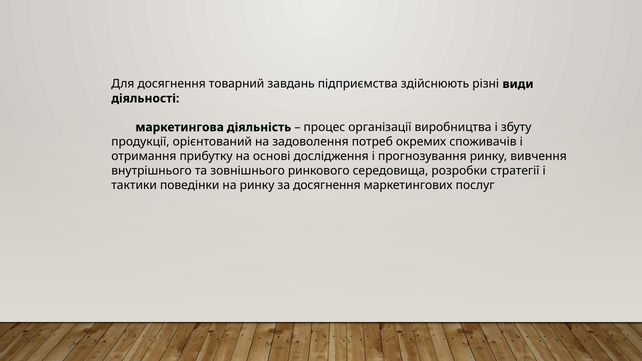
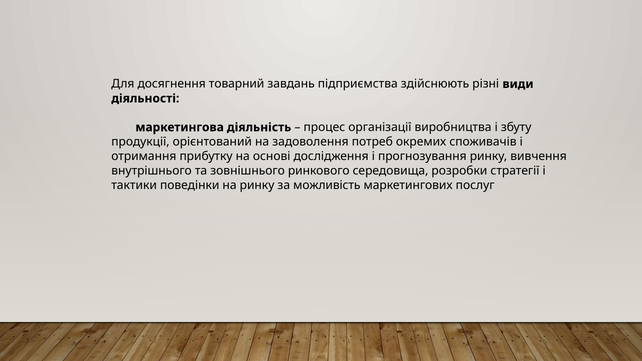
за досягнення: досягнення -> можливість (327, 185)
